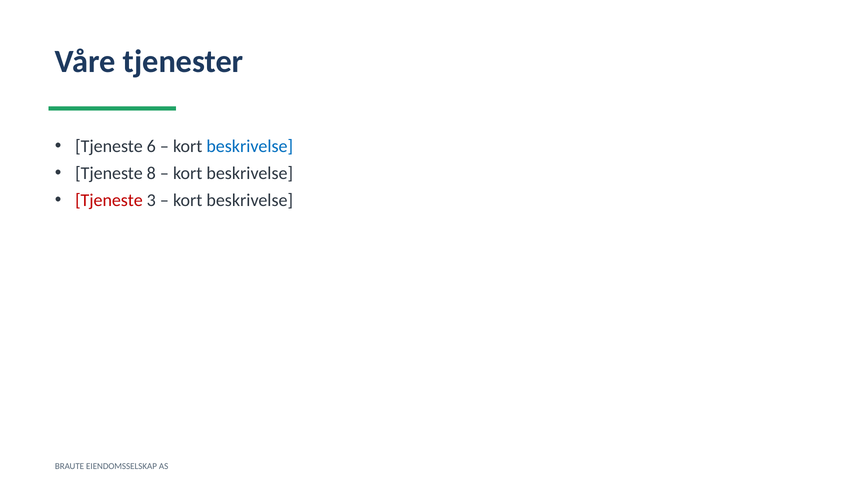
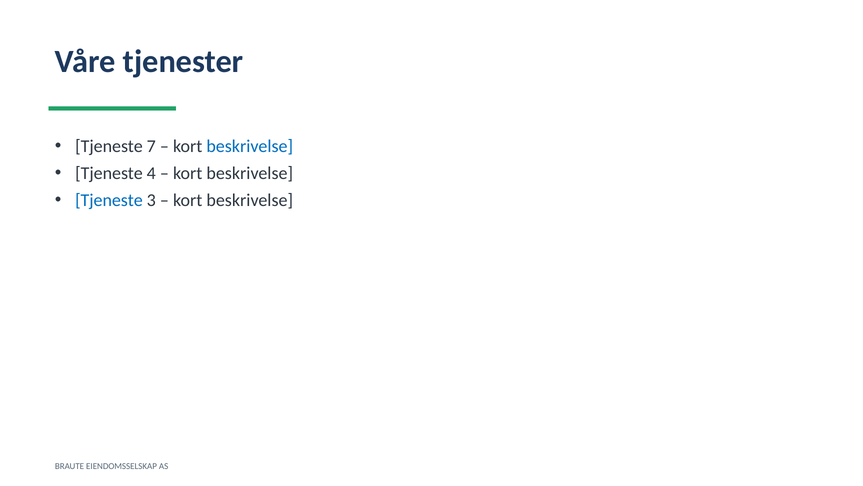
6: 6 -> 7 (151, 146)
8: 8 -> 4 (151, 173)
Tjeneste colour: red -> blue (109, 200)
